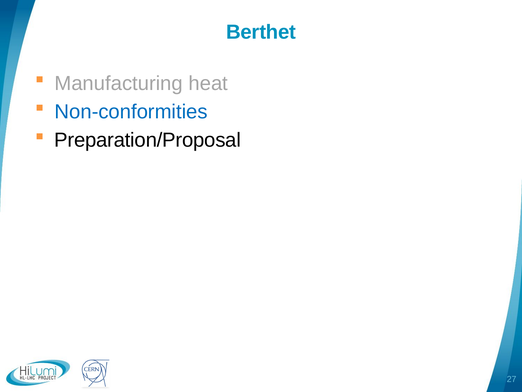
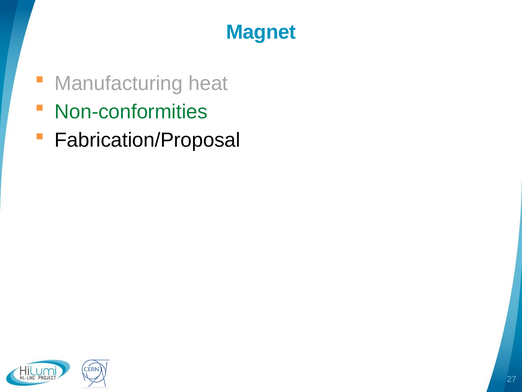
Berthet: Berthet -> Magnet (261, 32)
Non-conformities colour: blue -> green (131, 112)
Preparation/Proposal: Preparation/Proposal -> Fabrication/Proposal (147, 140)
